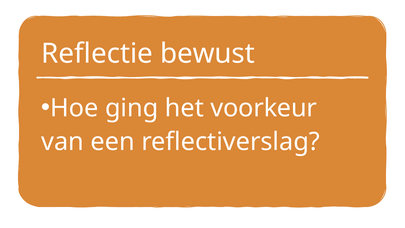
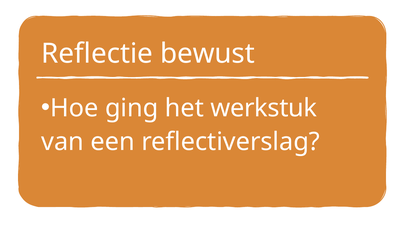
voorkeur: voorkeur -> werkstuk (264, 108)
